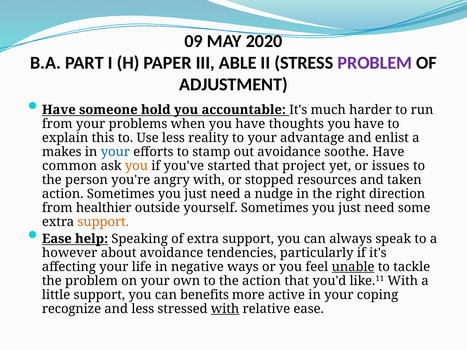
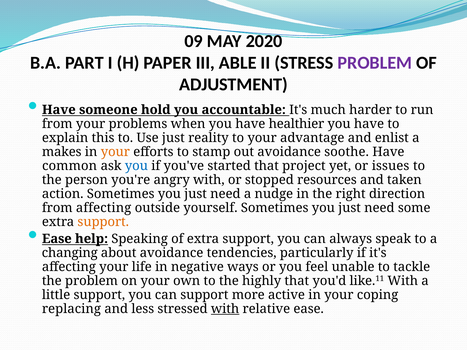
thoughts: thoughts -> healthier (296, 124)
Use less: less -> just (173, 138)
your colour: blue -> orange (115, 152)
you colour: orange -> blue (136, 166)
from healthier: healthier -> affecting (104, 208)
however: however -> changing (70, 253)
unable underline: present -> none (353, 267)
the action: action -> highly (262, 281)
can benefits: benefits -> support (204, 295)
recognize: recognize -> replacing (71, 309)
